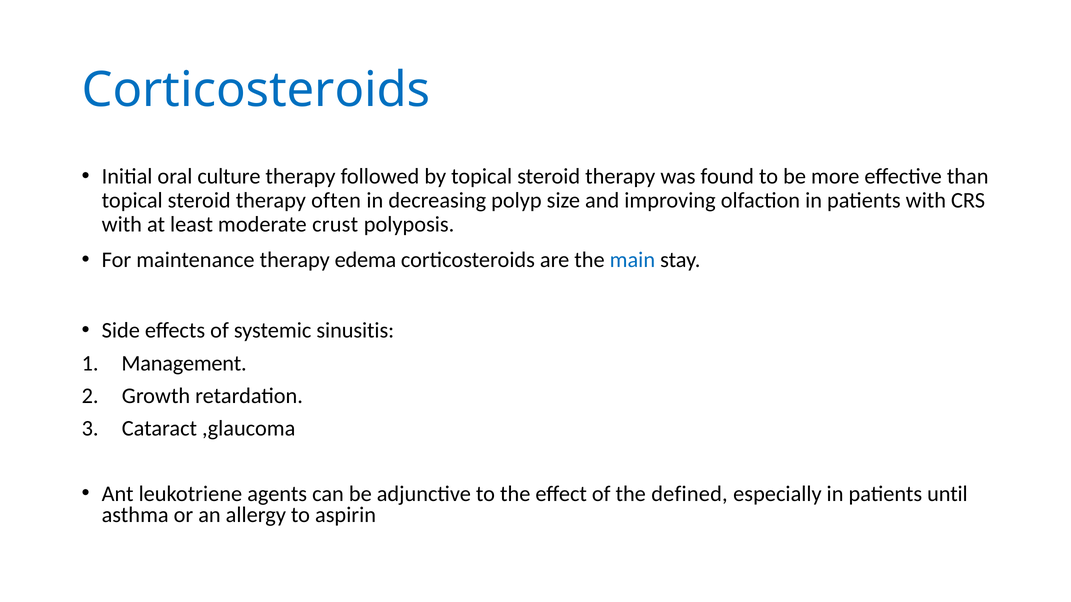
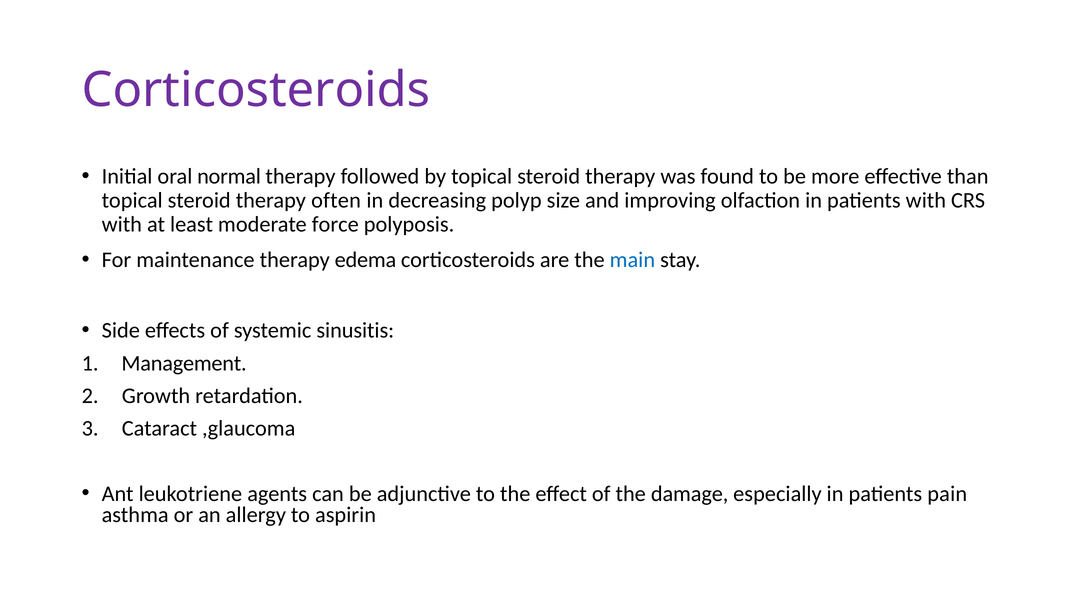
Corticosteroids colour: blue -> purple (256, 90)
culture: culture -> normal (229, 176)
crust: crust -> force (335, 225)
defined: defined -> damage (690, 494)
until: until -> pain (947, 494)
